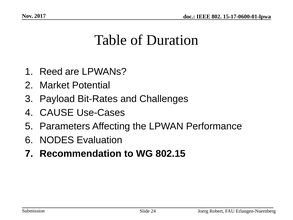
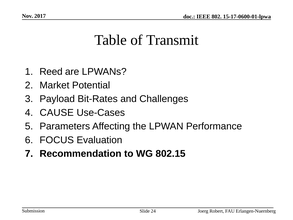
Duration: Duration -> Transmit (172, 40)
NODES: NODES -> FOCUS (57, 140)
